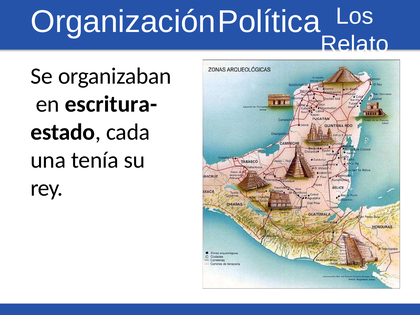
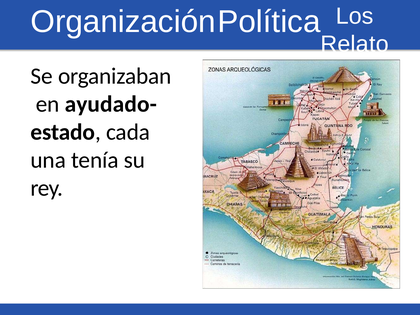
escritura-: escritura- -> ayudado- (111, 104)
